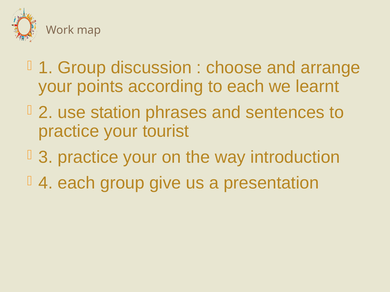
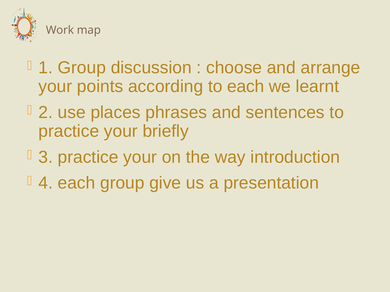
station: station -> places (116, 113)
tourist: tourist -> briefly (166, 131)
